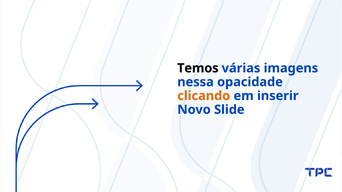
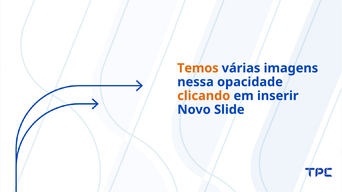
Temos colour: black -> orange (198, 68)
